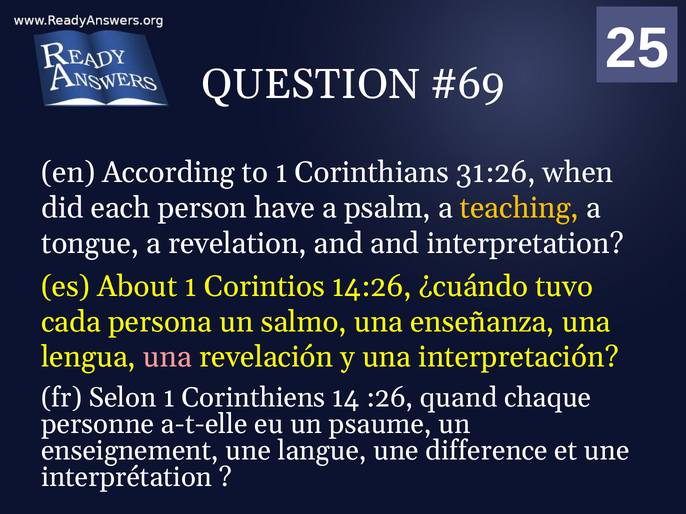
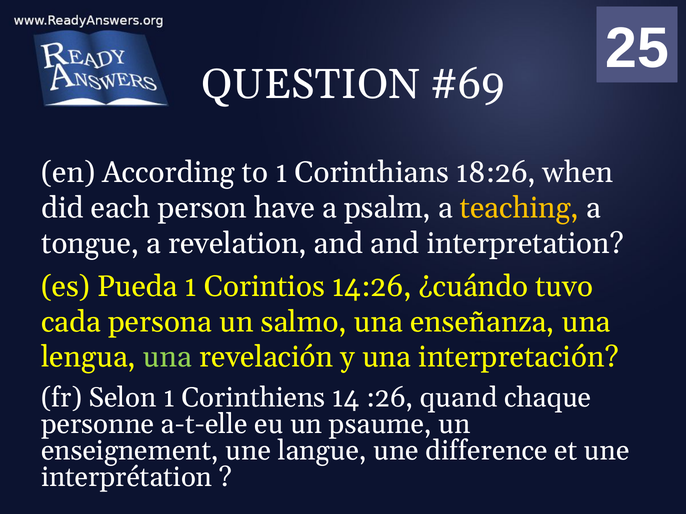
31:26: 31:26 -> 18:26 (496, 173)
About: About -> Pueda (137, 287)
una colour: pink -> light green (168, 358)
